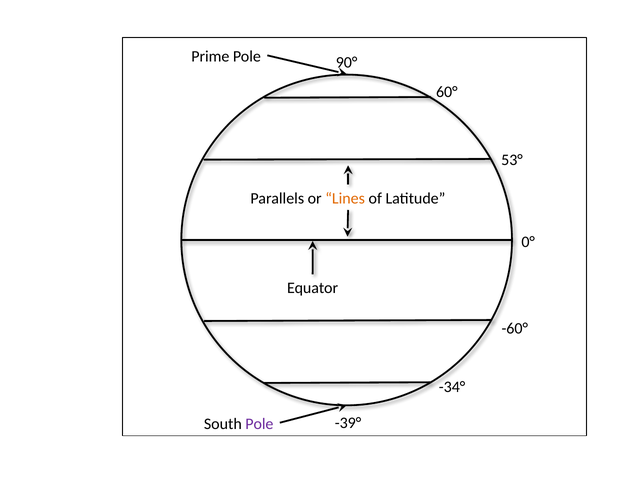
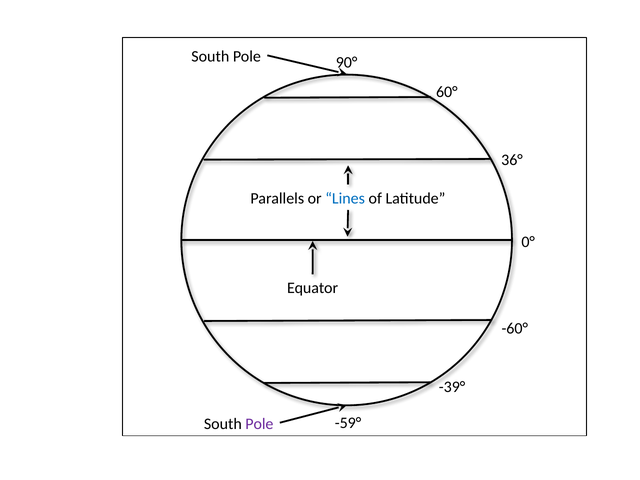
Prime: Prime -> South (210, 57)
53°: 53° -> 36° (512, 160)
Lines colour: orange -> blue (345, 198)
-34°: -34° -> -39° (452, 387)
-39°: -39° -> -59° (348, 423)
